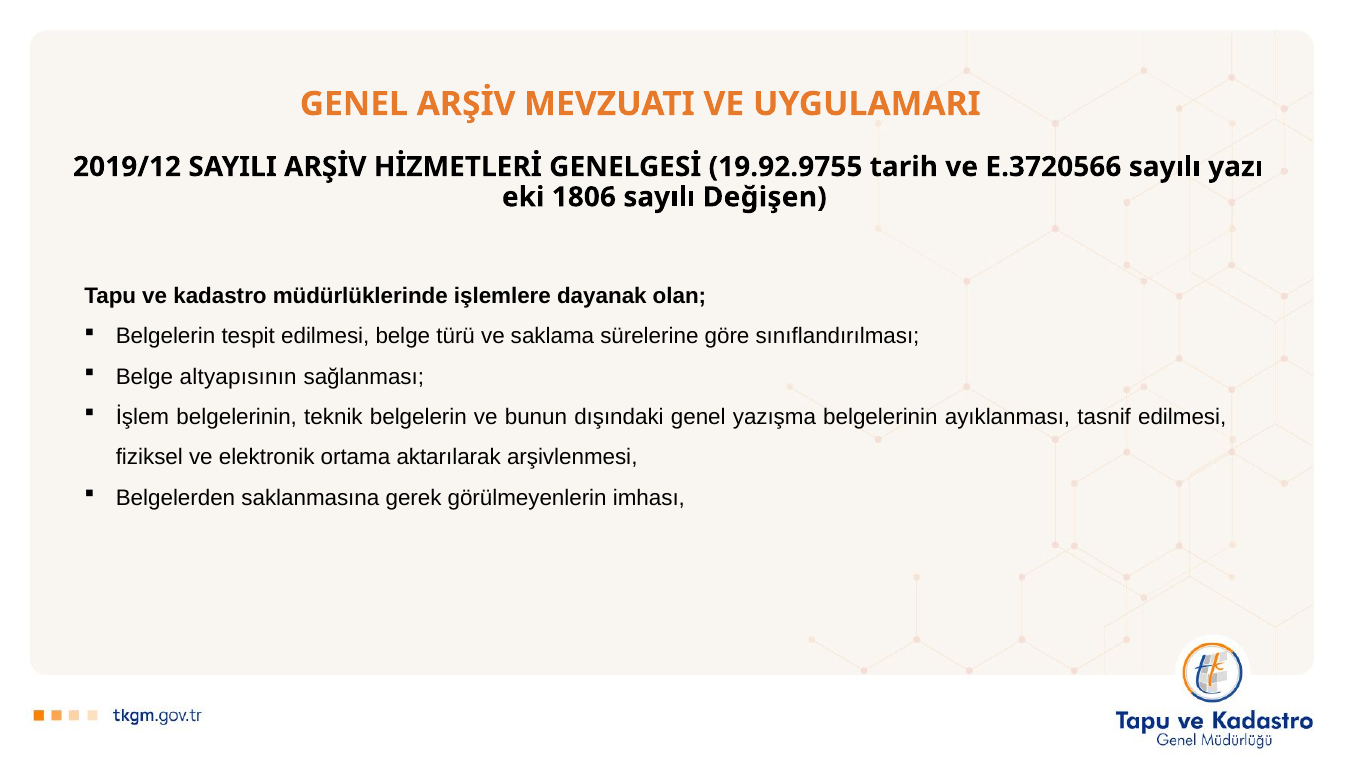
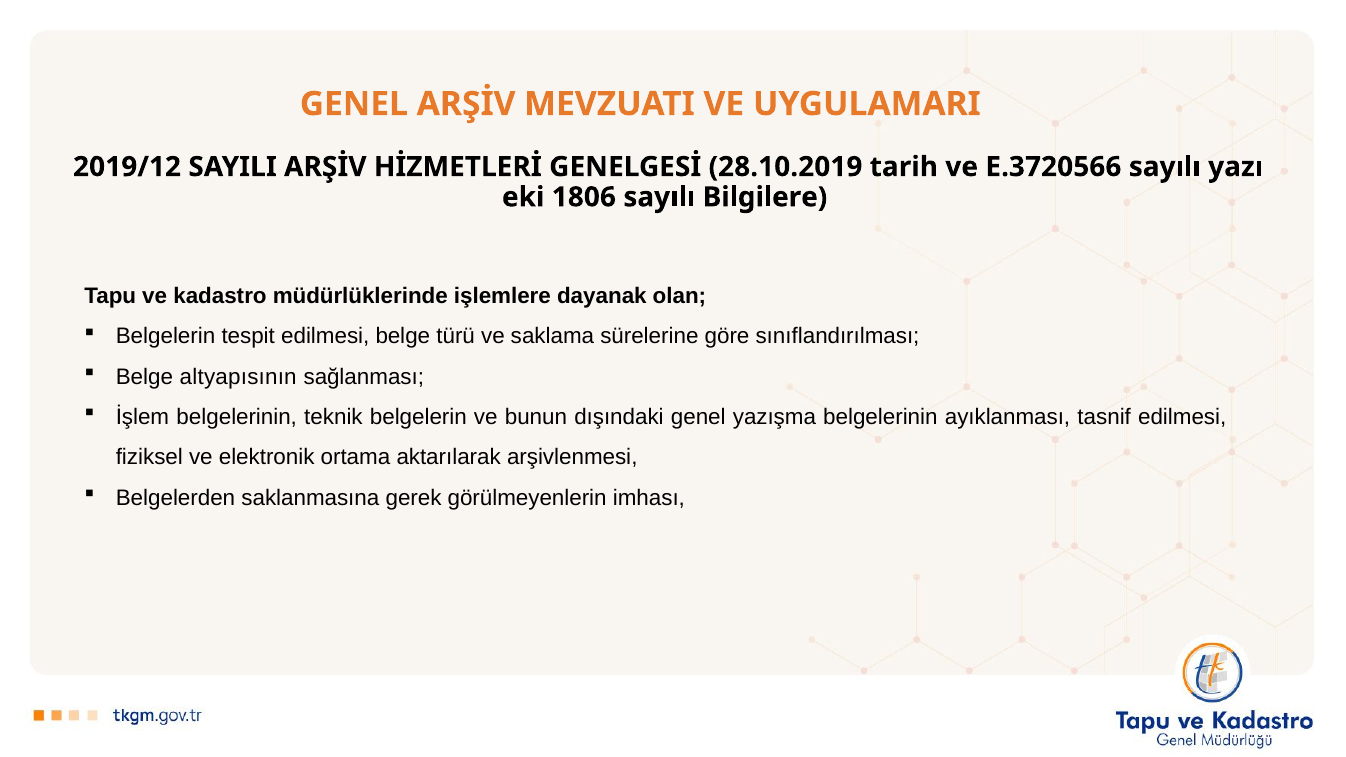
19.92.9755: 19.92.9755 -> 28.10.2019 (786, 167)
Değişen: Değişen -> Bilgilere (765, 197)
